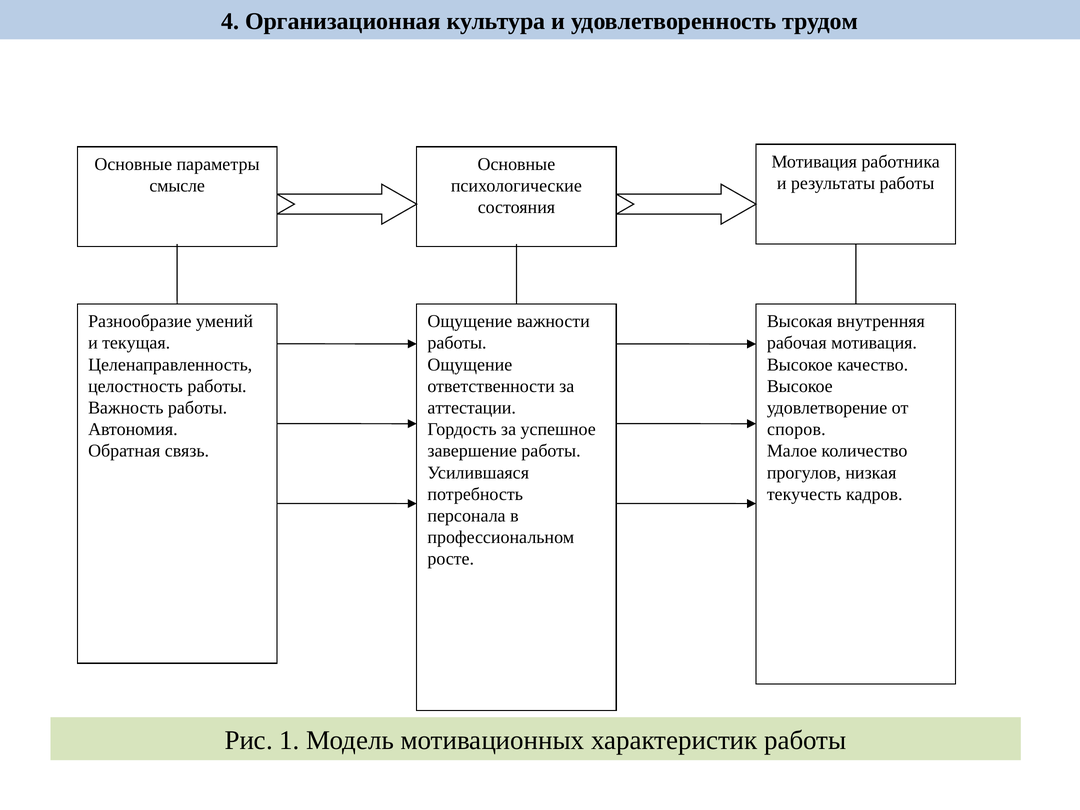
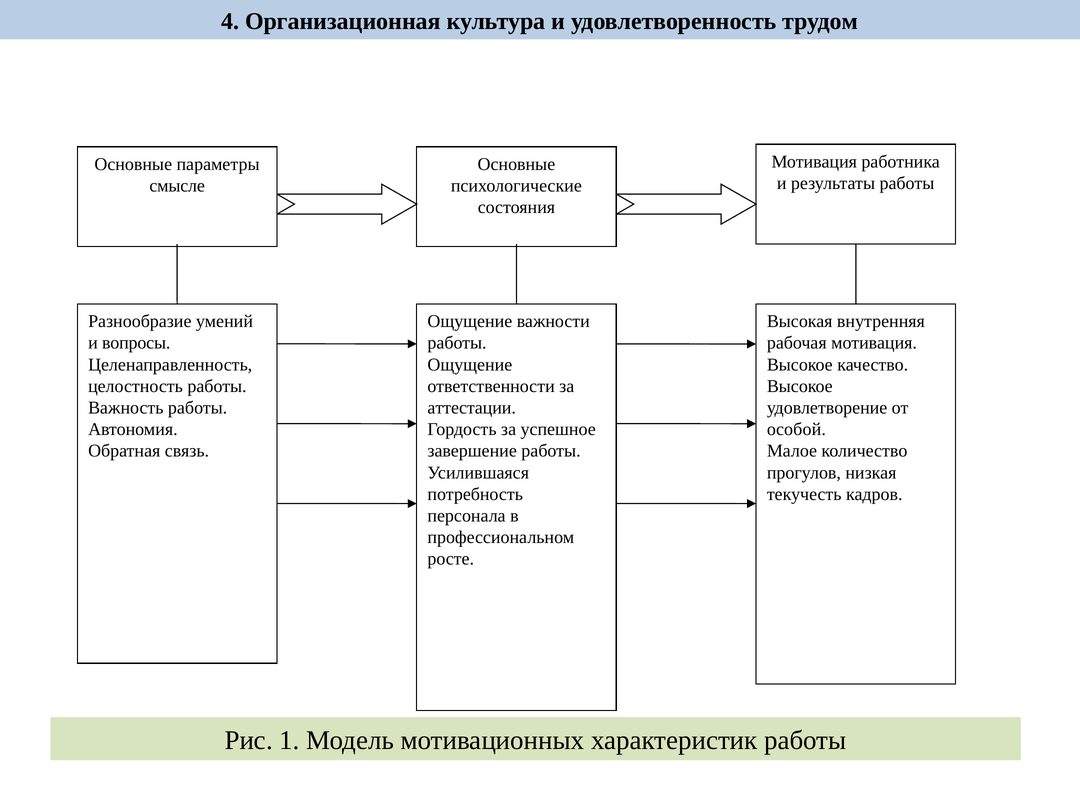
текущая: текущая -> вопросы (136, 343)
споров: споров -> особой (796, 429)
